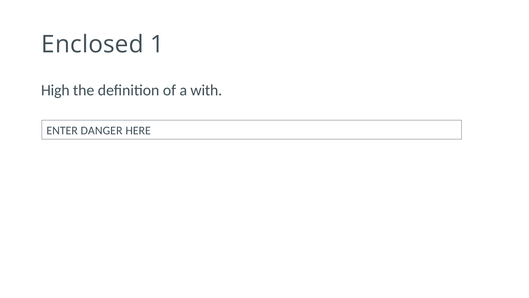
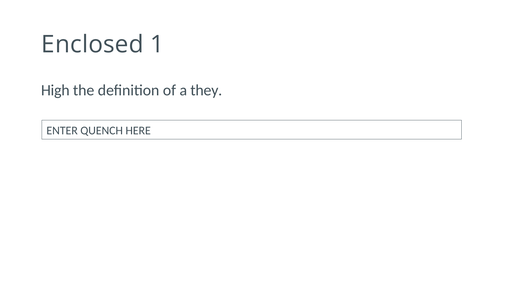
with: with -> they (206, 90)
DANGER: DANGER -> QUENCH (102, 130)
